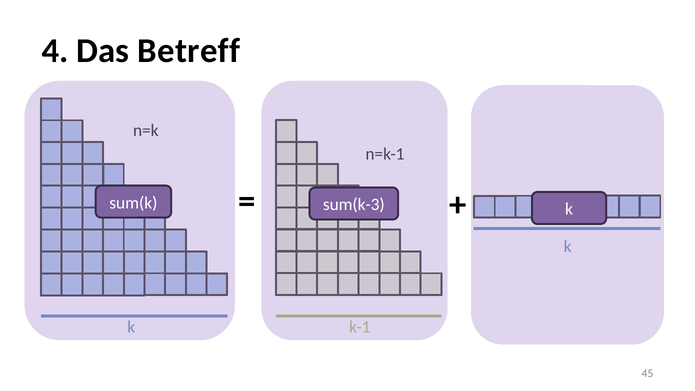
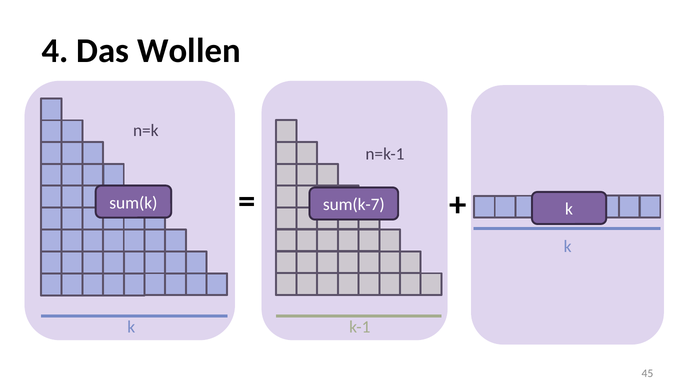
Betreff: Betreff -> Wollen (189, 51)
sum(k-3: sum(k-3 -> sum(k-7 (354, 205)
